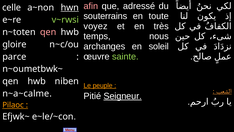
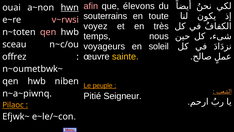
adressé: adressé -> élevons (139, 6)
celle: celle -> ouai (12, 8)
v~rwsi colour: light green -> pink (65, 20)
gloire: gloire -> sceau (14, 44)
archanges: archanges -> voyageurs (104, 46)
sainte colour: light green -> yellow (125, 56)
parce: parce -> offrez (14, 57)
n~a~calme: n~a~calme -> n~a~piwnq (27, 93)
Seigneur underline: present -> none (123, 96)
